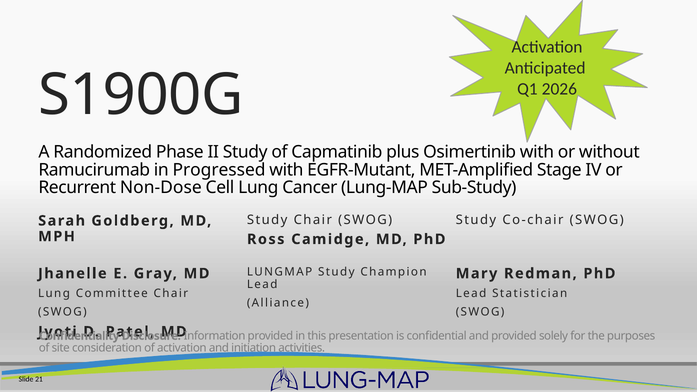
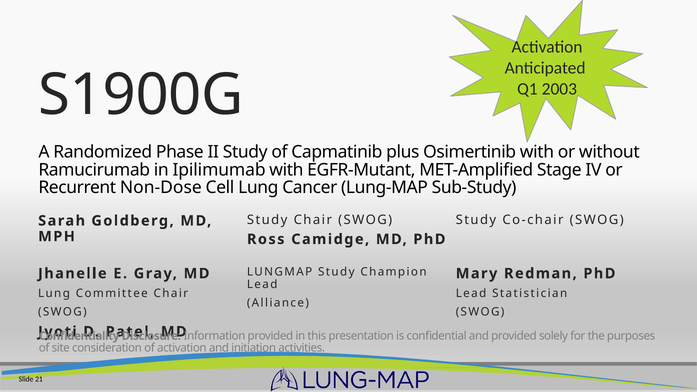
2026: 2026 -> 2003 (559, 89)
Progressed: Progressed -> Ipilimumab (219, 170)
